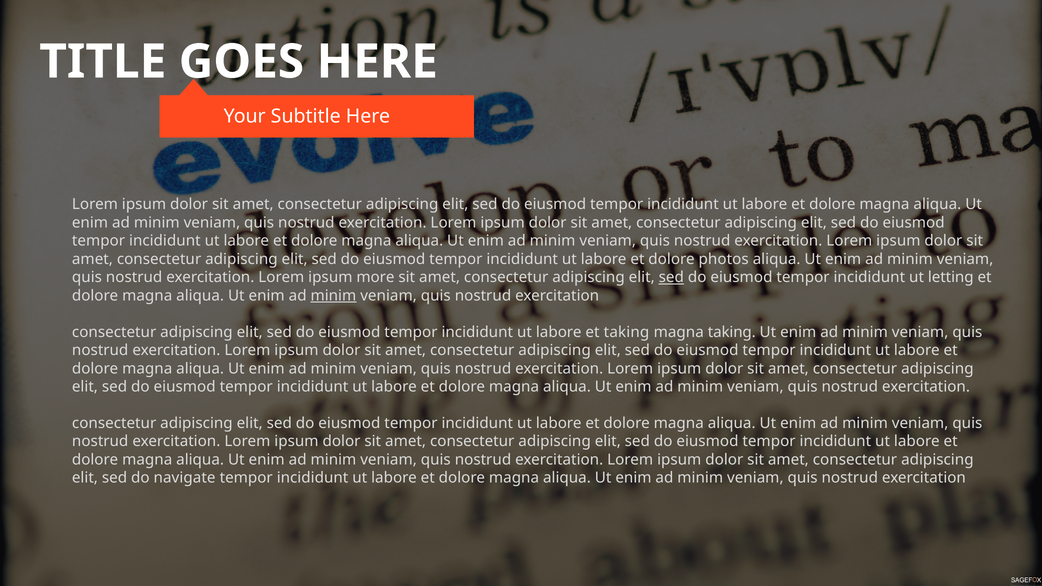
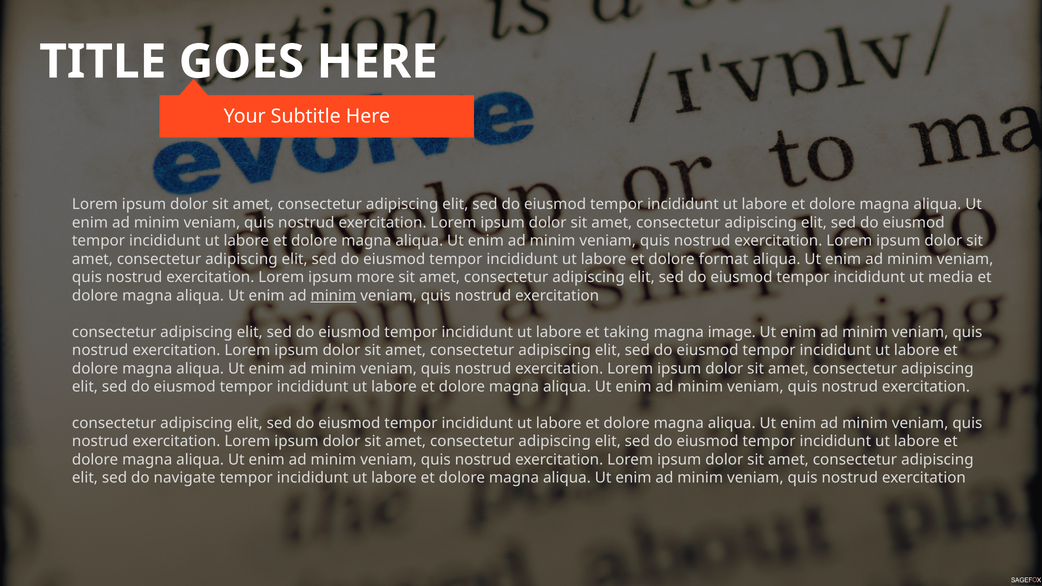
photos: photos -> format (724, 259)
sed underline: present -> none (671, 277)
letting: letting -> media (951, 277)
magna taking: taking -> image (732, 332)
